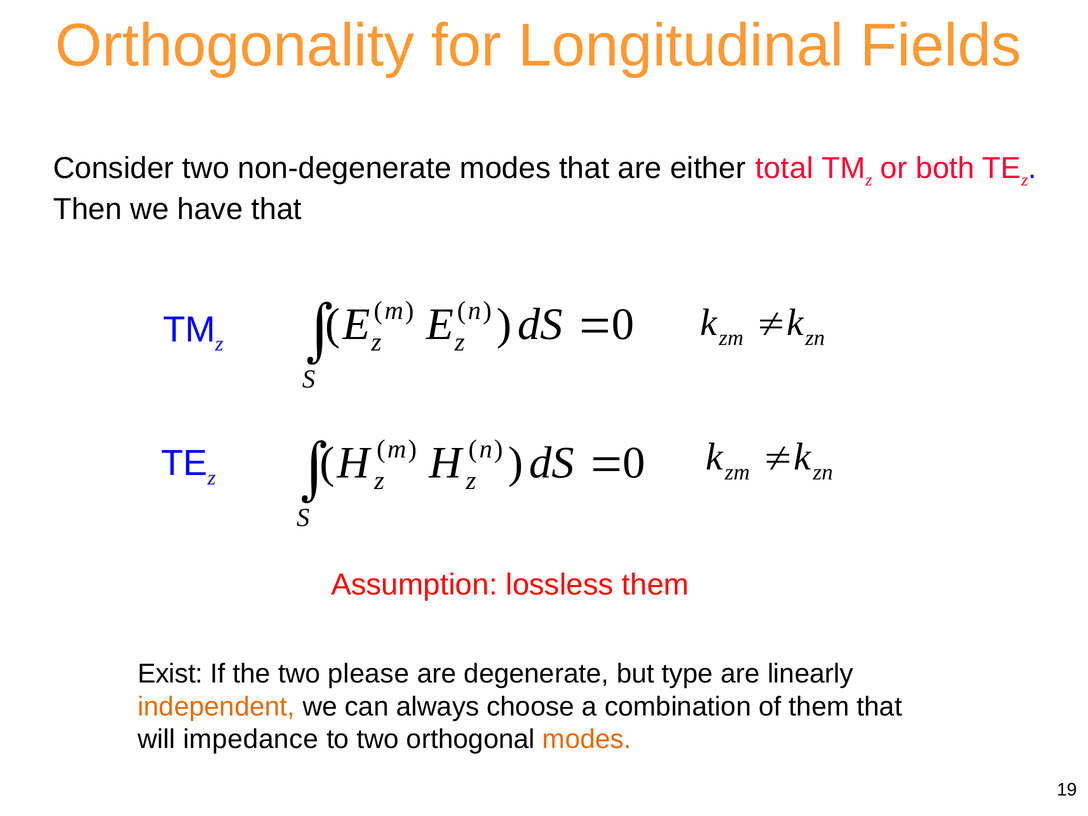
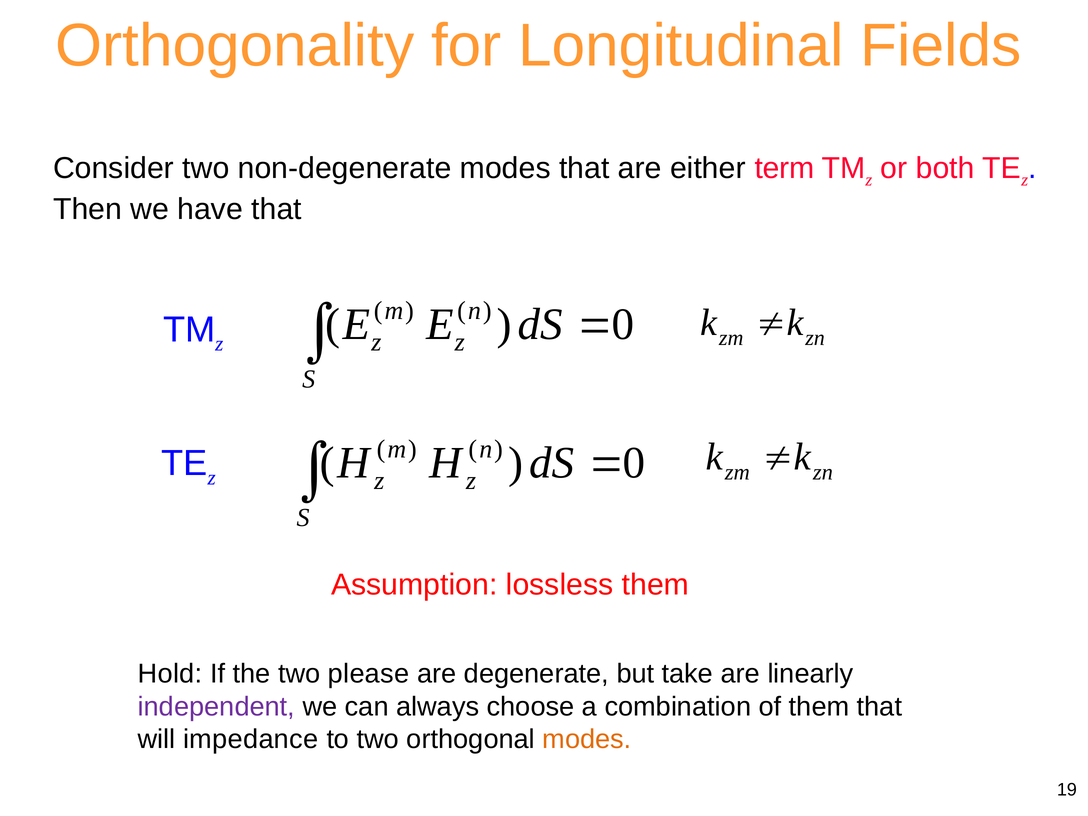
total: total -> term (785, 168)
Exist: Exist -> Hold (170, 674)
type: type -> take (687, 674)
independent colour: orange -> purple (216, 707)
